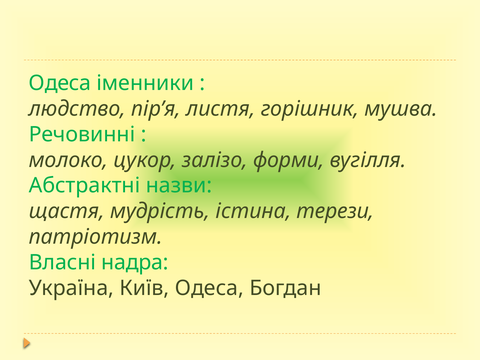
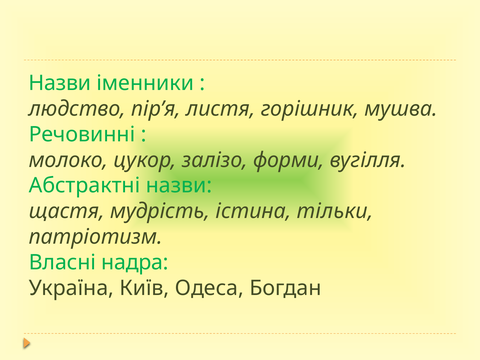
Одеса: Одеса -> Назви (60, 83)
терези: терези -> тільки (335, 211)
